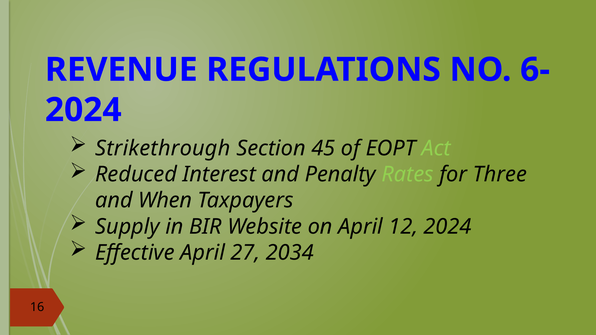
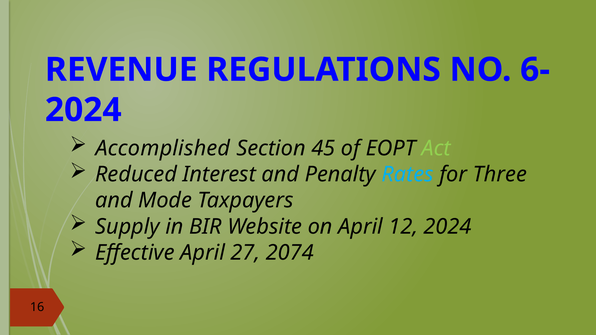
Strikethrough: Strikethrough -> Accomplished (163, 148)
Rates colour: light green -> light blue (408, 175)
When: When -> Mode (165, 201)
2034: 2034 -> 2074 (290, 253)
